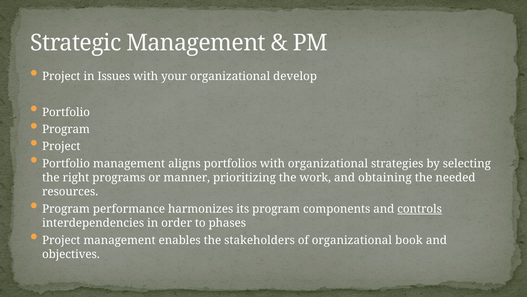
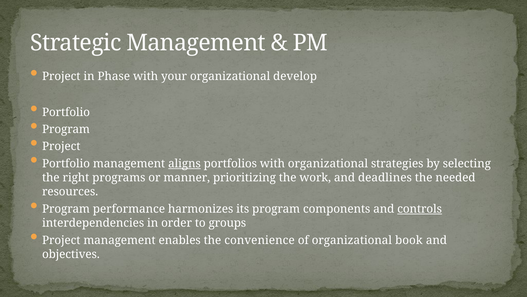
Issues: Issues -> Phase (114, 76)
aligns underline: none -> present (184, 163)
obtaining: obtaining -> deadlines (385, 177)
phases: phases -> groups (227, 223)
stakeholders: stakeholders -> convenience (260, 240)
